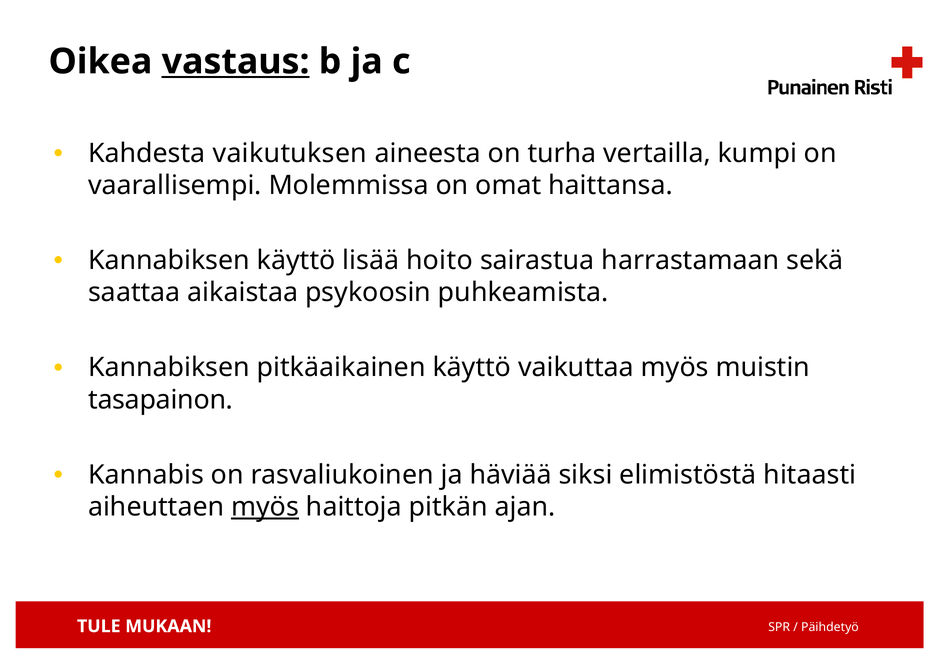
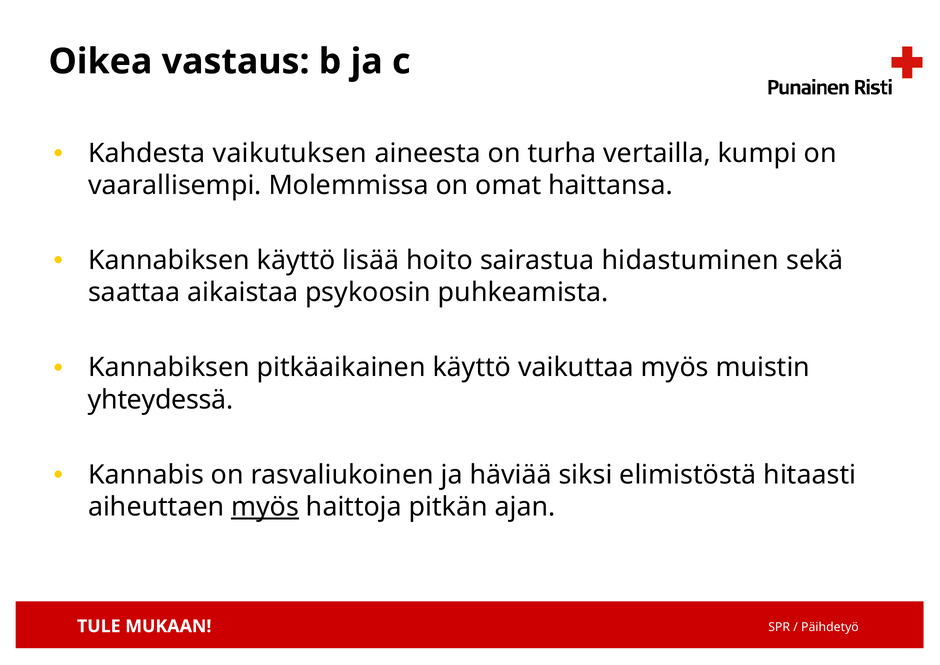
vastaus underline: present -> none (236, 62)
harrastamaan: harrastamaan -> hidastuminen (690, 260)
tasapainon: tasapainon -> yhteydessä (161, 400)
